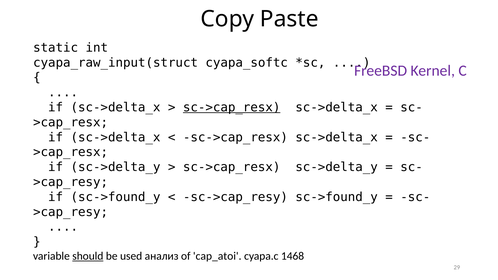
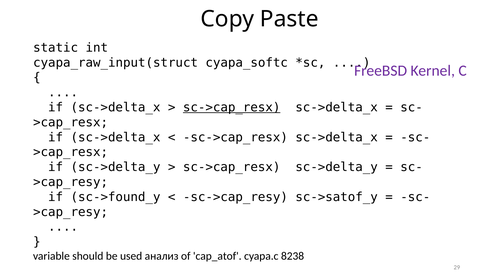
sc->cap_resy sc->found_y: sc->found_y -> sc->satof_y (337, 197)
should underline: present -> none (88, 256)
cap_atoi: cap_atoi -> cap_atof (217, 256)
1468: 1468 -> 8238 (293, 256)
